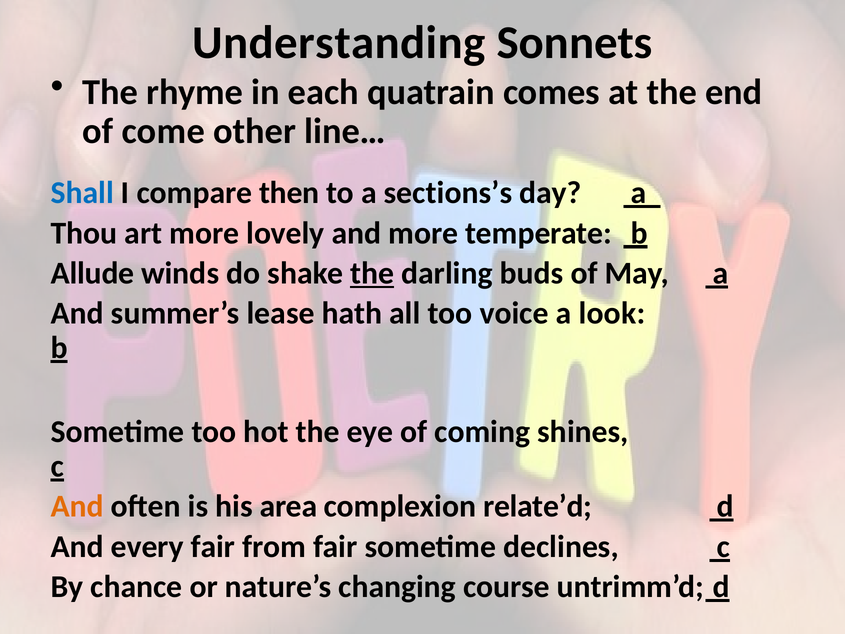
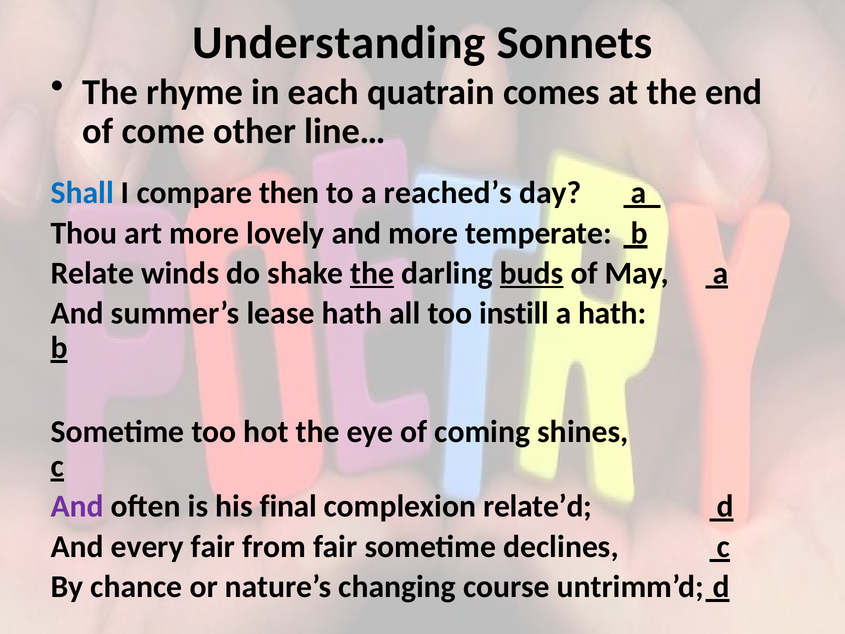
sections’s: sections’s -> reached’s (448, 193)
Allude: Allude -> Relate (92, 273)
buds underline: none -> present (532, 273)
voice: voice -> instill (514, 313)
a look: look -> hath (612, 313)
And colour: orange -> purple (77, 506)
area: area -> final (288, 506)
